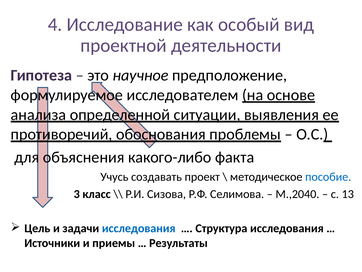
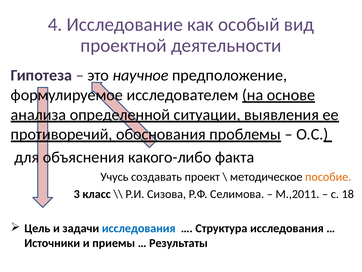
пособие colour: blue -> orange (328, 177)
М.,2040: М.,2040 -> М.,2011 (297, 194)
13: 13 -> 18 (348, 194)
